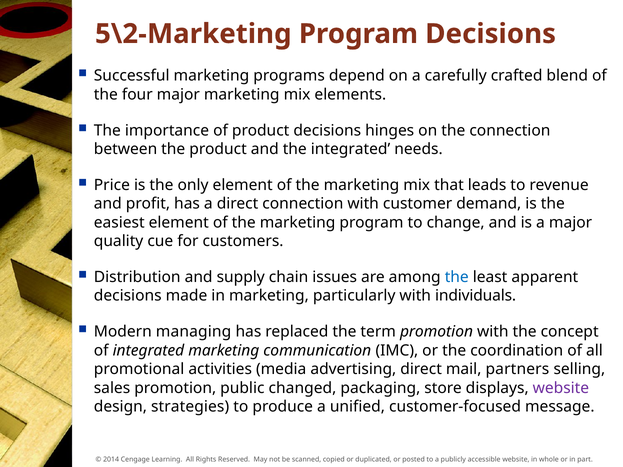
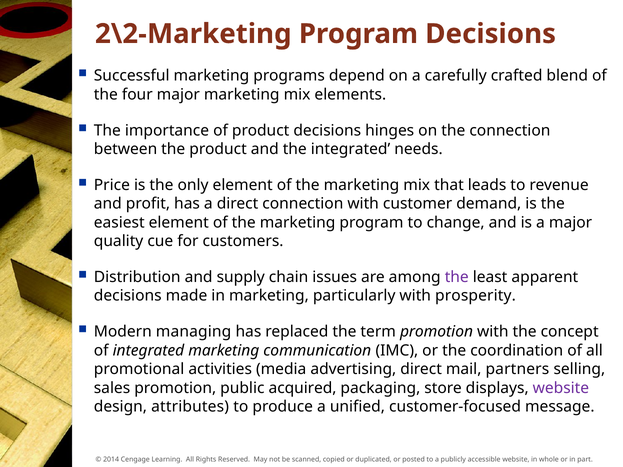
5\2-Marketing: 5\2-Marketing -> 2\2-Marketing (193, 34)
the colour: blue -> purple (457, 277)
individuals: individuals -> prosperity (475, 296)
changed: changed -> acquired (303, 388)
strategies: strategies -> attributes (190, 407)
